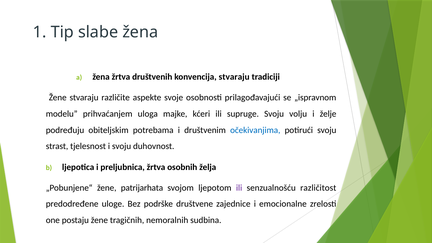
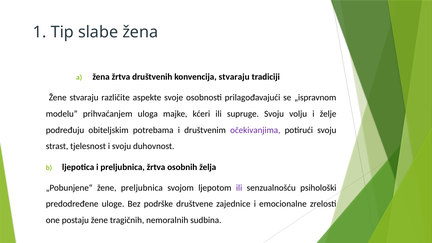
očekivanjima colour: blue -> purple (255, 130)
žene patrijarhata: patrijarhata -> preljubnica (142, 188)
različitost: različitost -> psihološki (318, 188)
